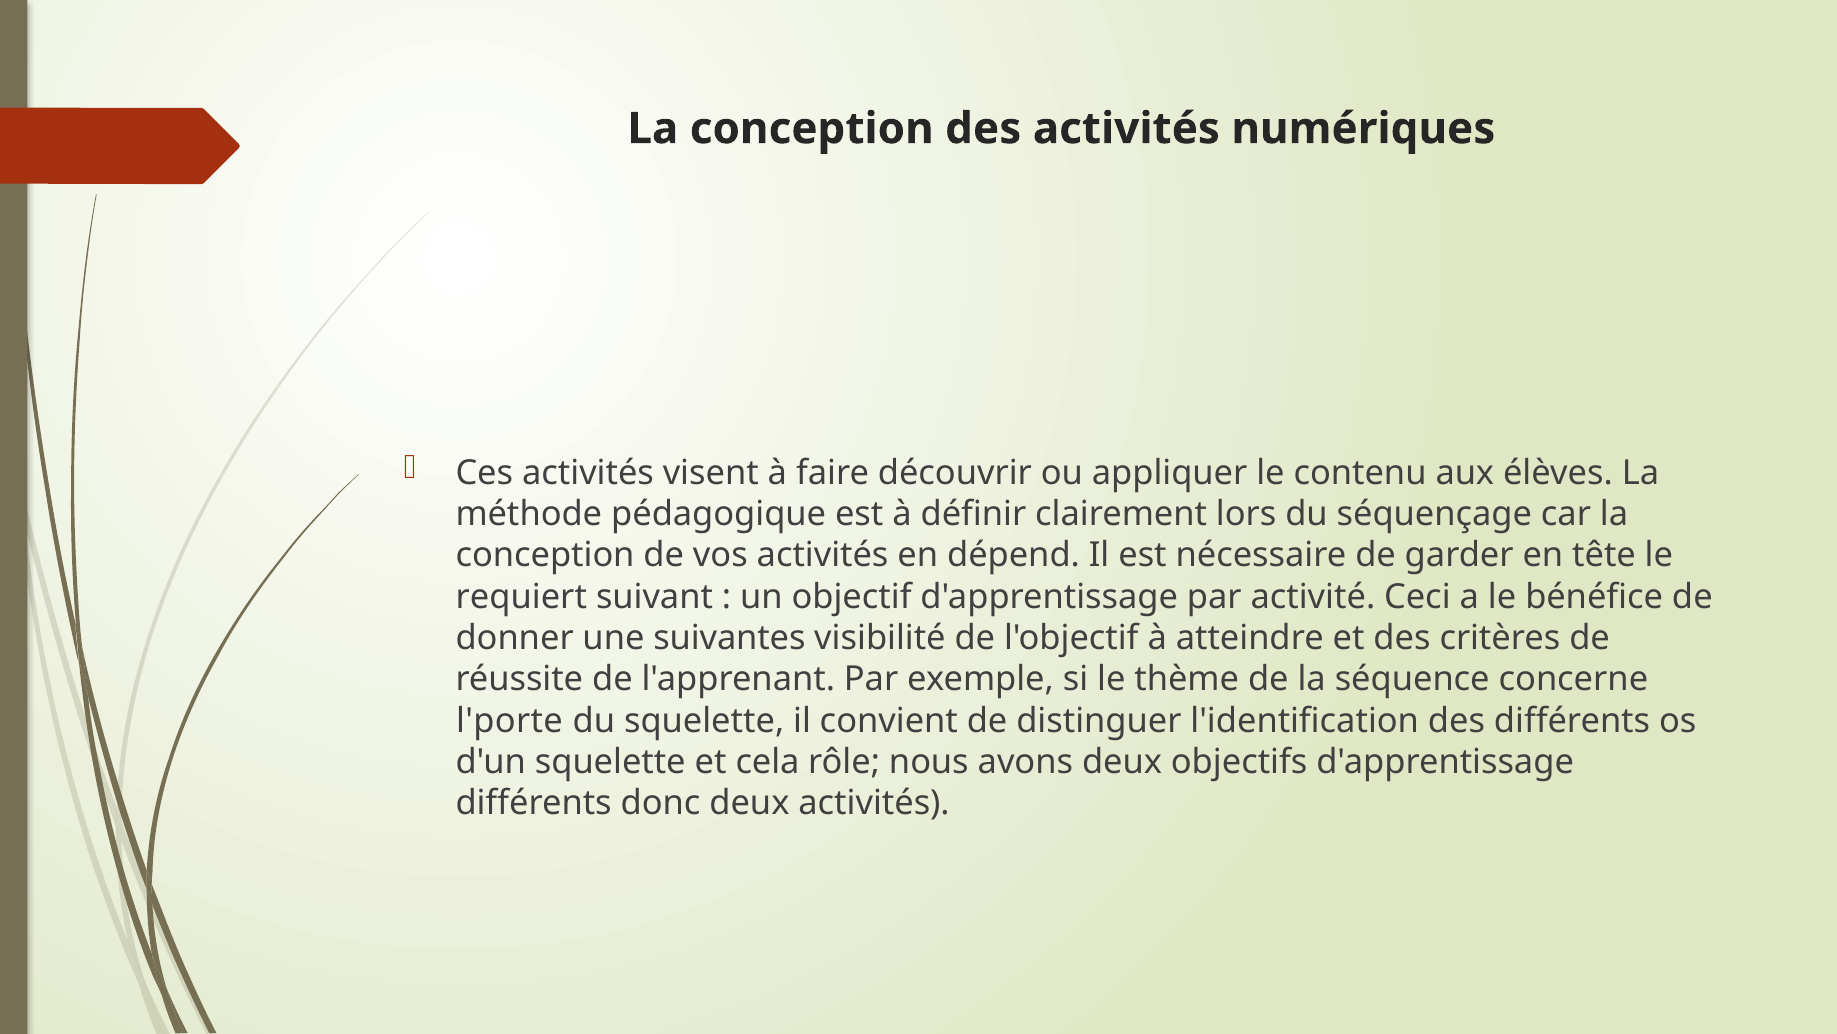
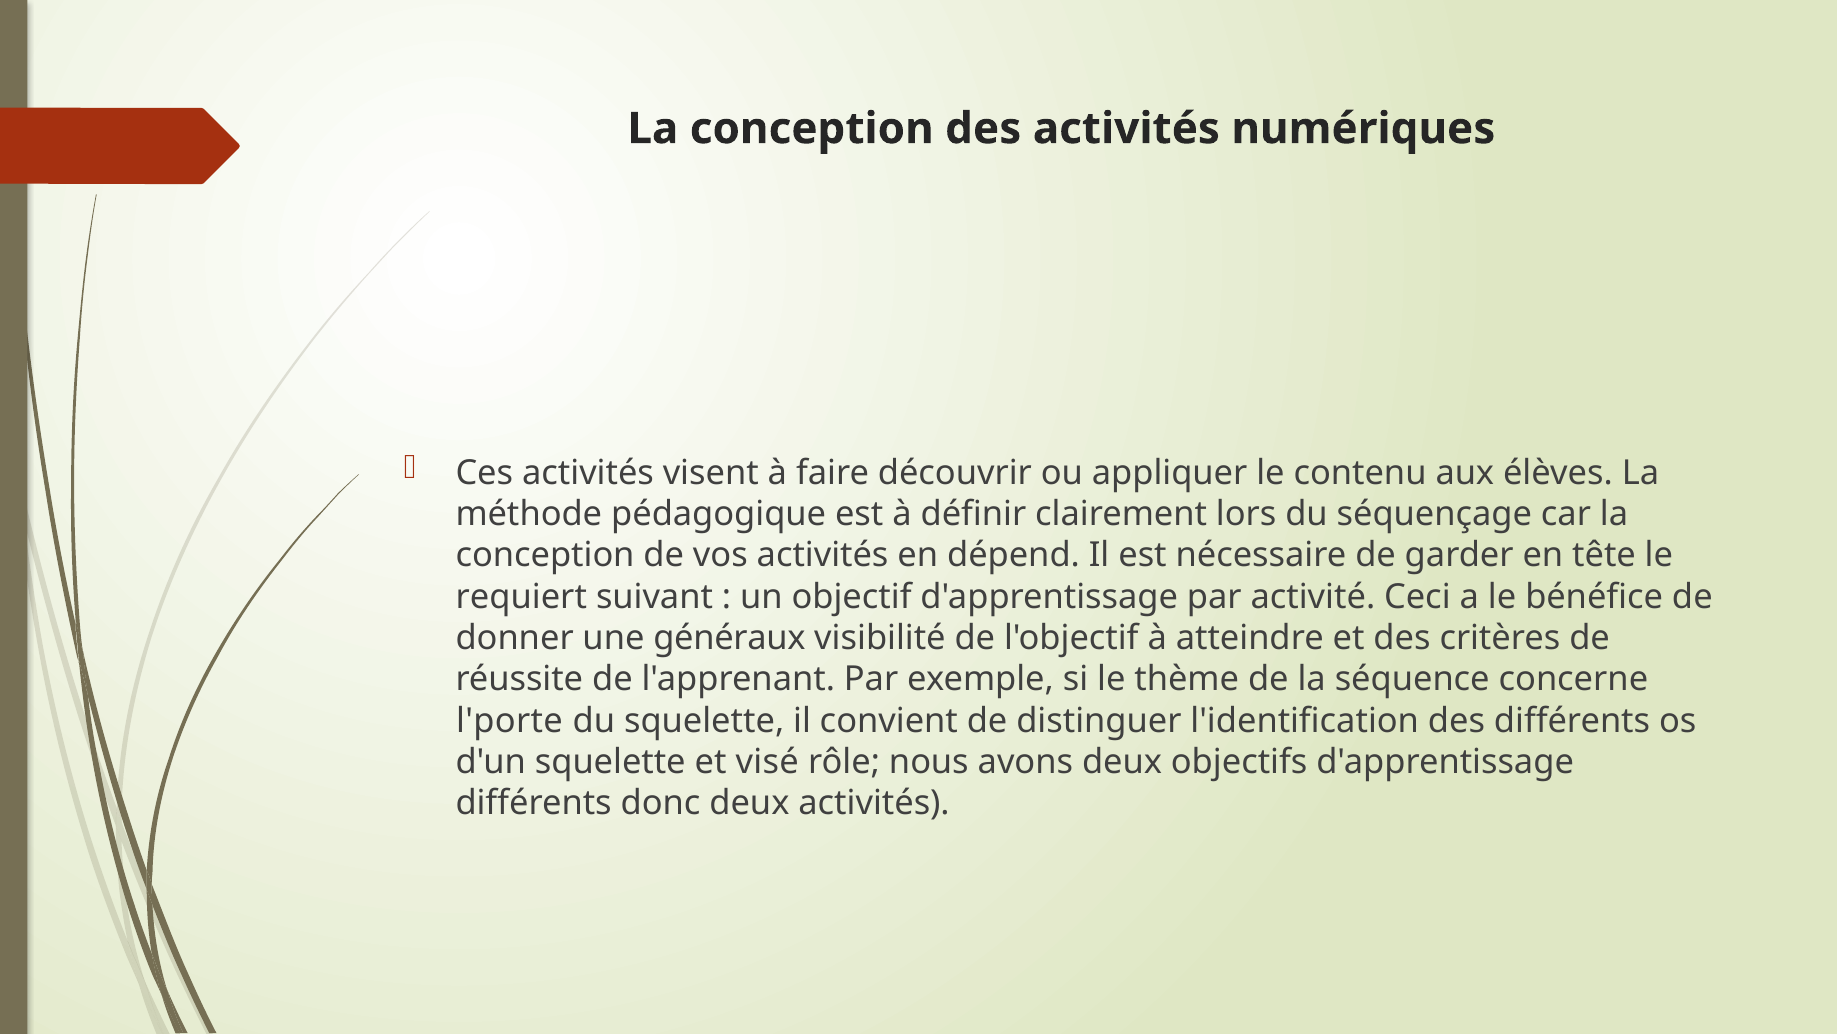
suivantes: suivantes -> généraux (730, 638)
cela: cela -> visé (767, 762)
